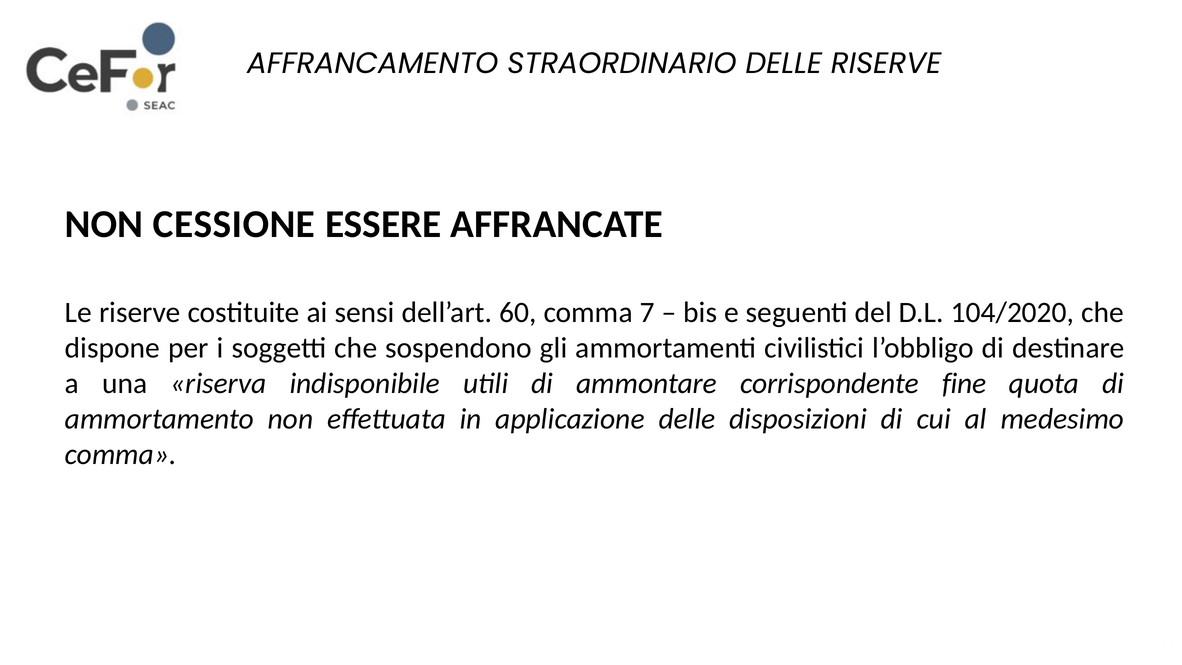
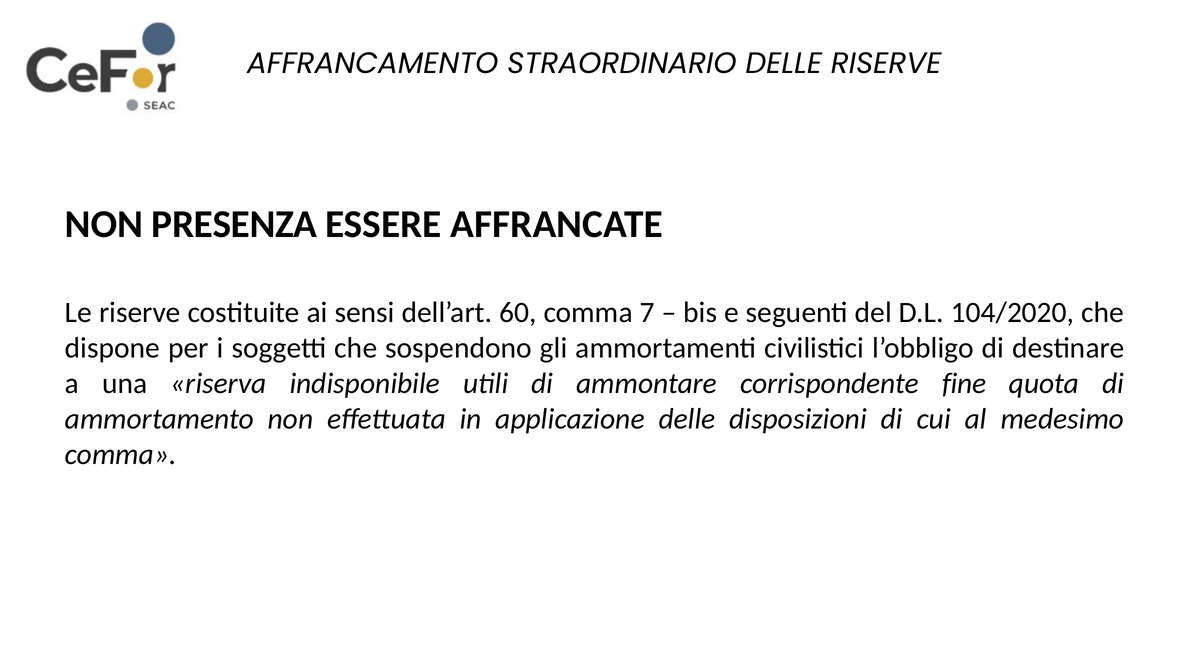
CESSIONE: CESSIONE -> PRESENZA (234, 224)
